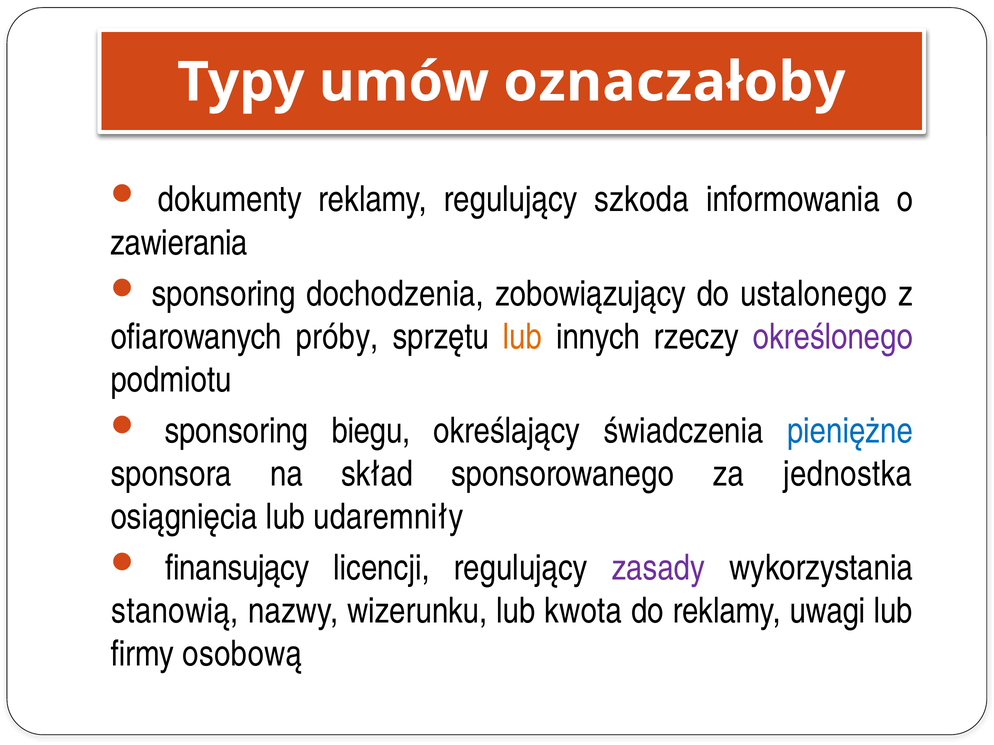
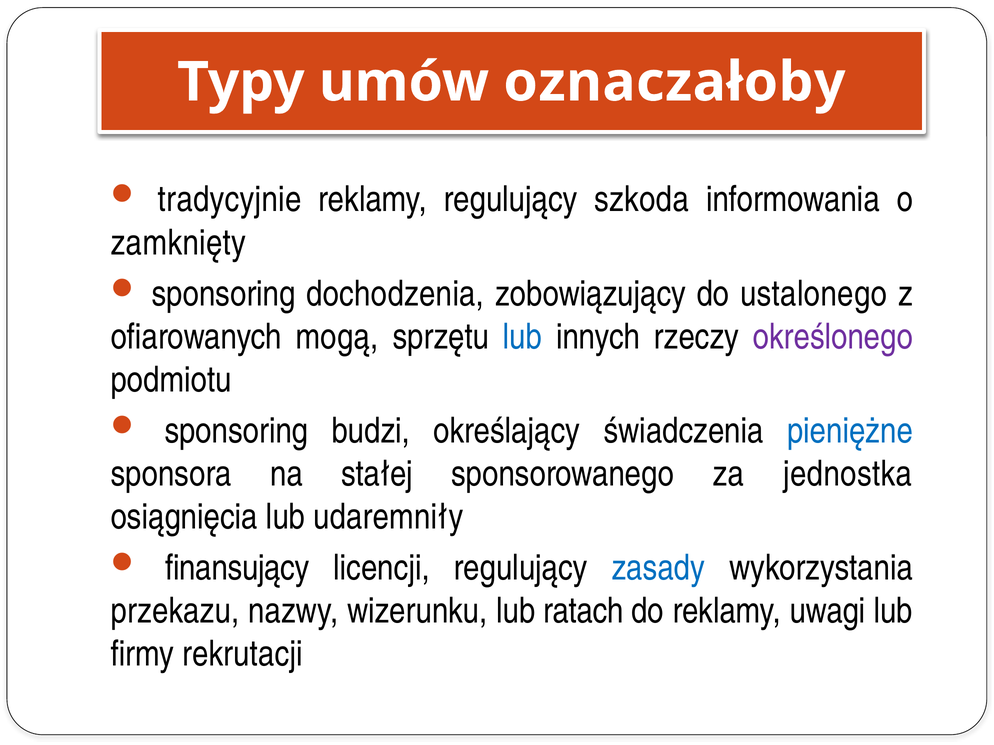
dokumenty: dokumenty -> tradycyjnie (230, 200)
zawierania: zawierania -> zamknięty (179, 243)
próby: próby -> mogą (337, 337)
lub colour: orange -> blue (523, 337)
biegu: biegu -> budzi (371, 431)
skład: skład -> stałej (377, 474)
zasady colour: purple -> blue (658, 568)
stanowią: stanowią -> przekazu (175, 611)
kwota: kwota -> ratach (583, 611)
osobową: osobową -> rekrutacji (242, 654)
